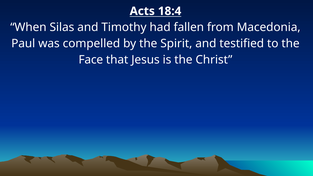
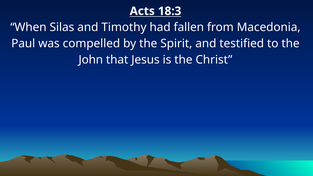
18:4: 18:4 -> 18:3 (170, 11)
Face: Face -> John (91, 60)
